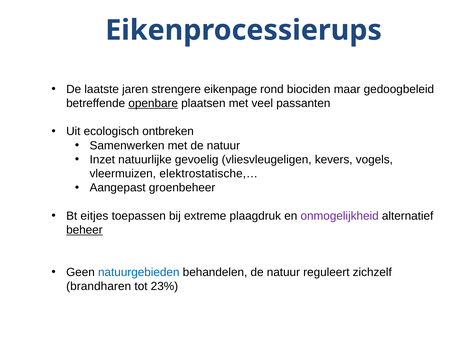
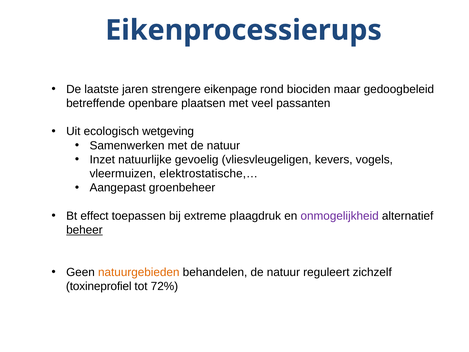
openbare underline: present -> none (153, 103)
ontbreken: ontbreken -> wetgeving (168, 131)
eitjes: eitjes -> effect (95, 216)
natuurgebieden colour: blue -> orange (139, 272)
brandharen: brandharen -> toxineprofiel (99, 286)
23%: 23% -> 72% (164, 286)
